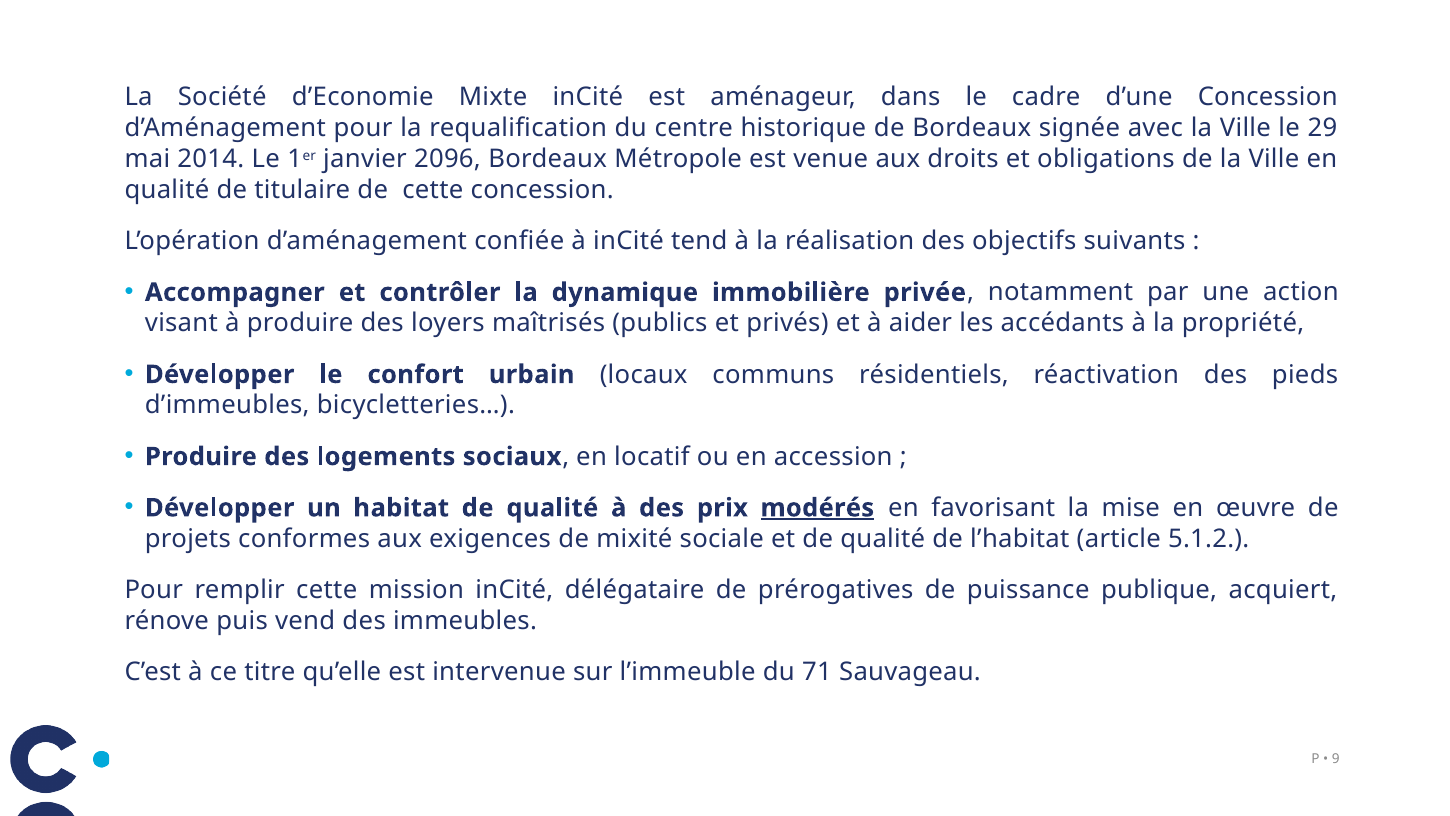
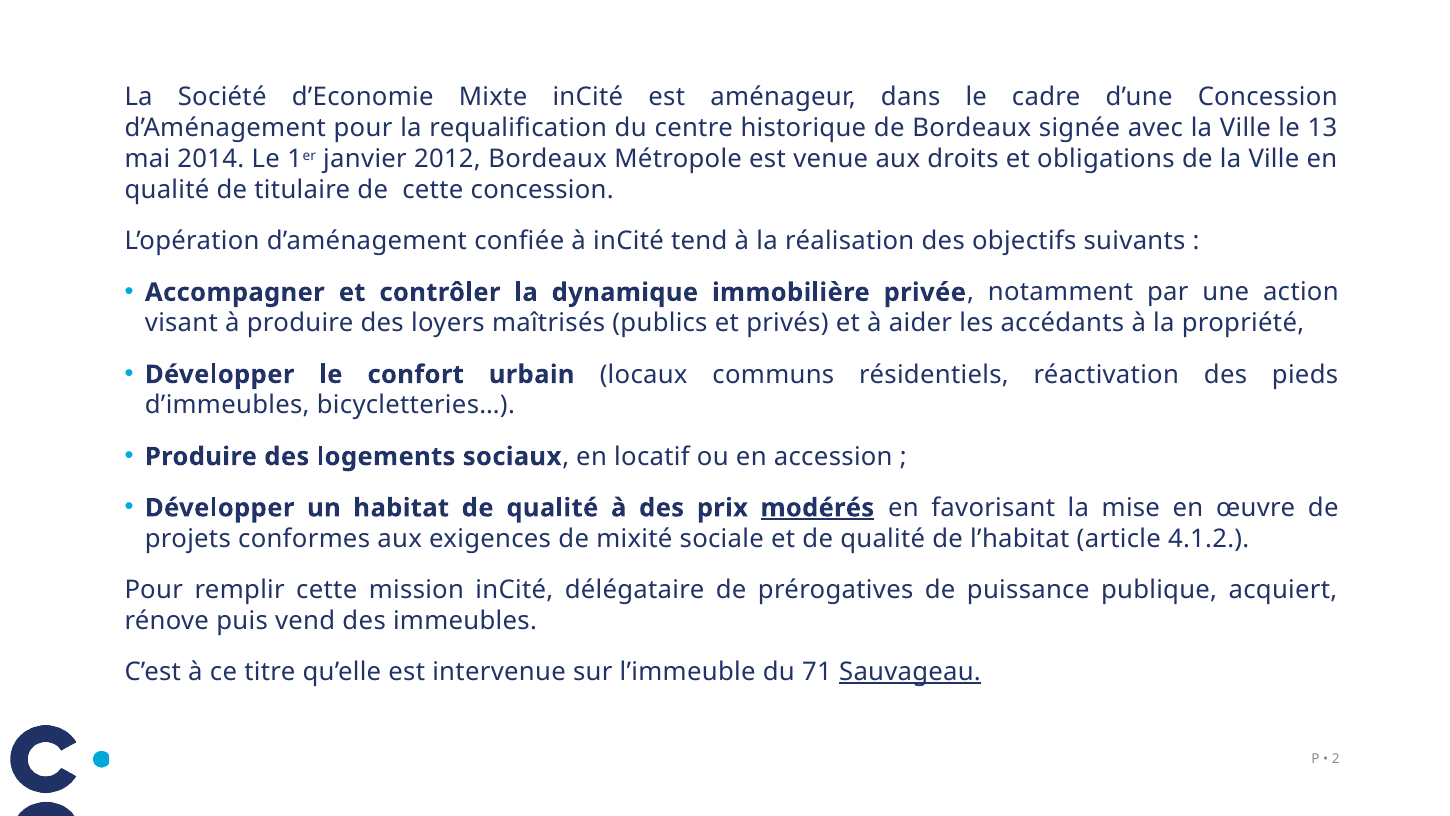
29: 29 -> 13 (1322, 128)
2096: 2096 -> 2012 (447, 159)
5.1.2: 5.1.2 -> 4.1.2 (1209, 539)
Sauvageau underline: none -> present (910, 672)
9: 9 -> 2 (1336, 759)
